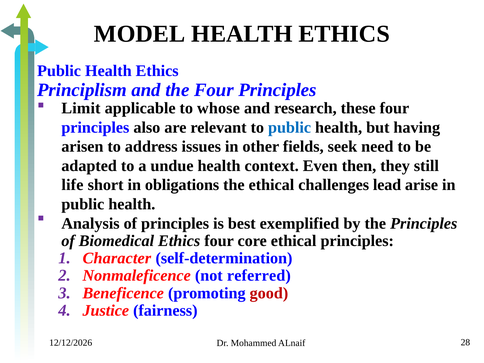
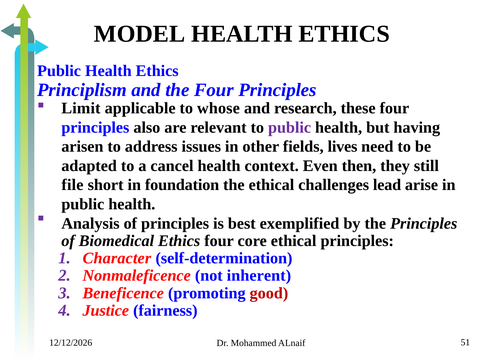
public colour: blue -> purple (290, 127)
seek: seek -> lives (343, 147)
undue: undue -> cancel (172, 166)
life: life -> file (72, 185)
obligations: obligations -> foundation (182, 185)
referred: referred -> inherent (259, 276)
28: 28 -> 51 (465, 342)
